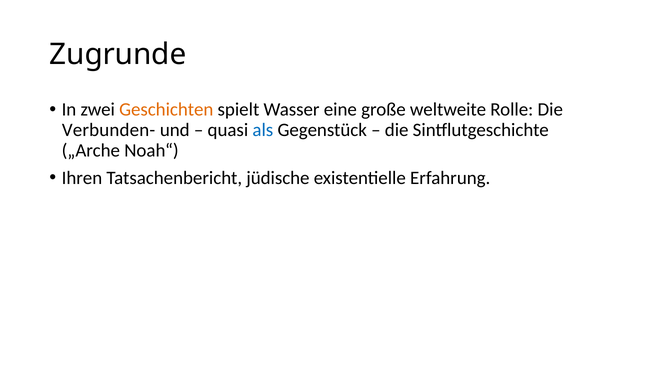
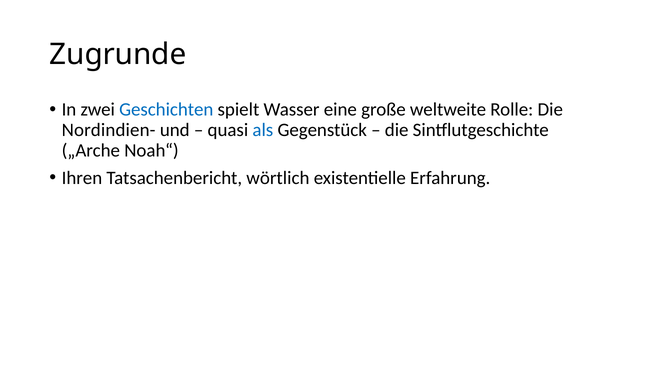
Geschichten colour: orange -> blue (166, 110)
Verbunden-: Verbunden- -> Nordindien- (109, 130)
jüdische: jüdische -> wörtlich (278, 178)
